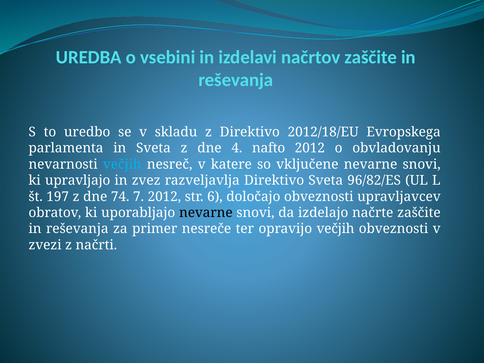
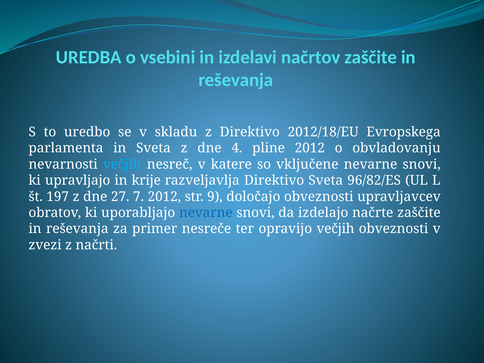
nafto: nafto -> pline (269, 148)
zvez: zvez -> krije (146, 180)
74: 74 -> 27 (120, 197)
6: 6 -> 9 (215, 197)
nevarne colour: black -> blue (206, 213)
